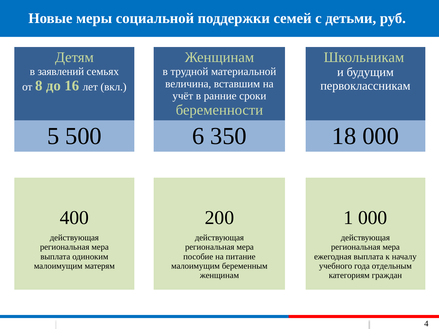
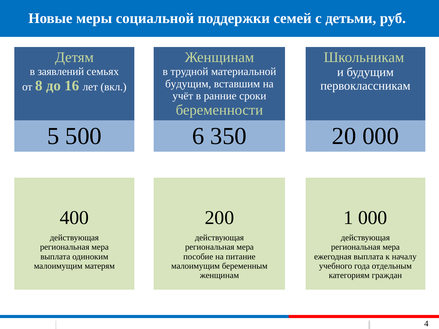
величина: величина -> будущим (188, 84)
18: 18 -> 20 (344, 136)
